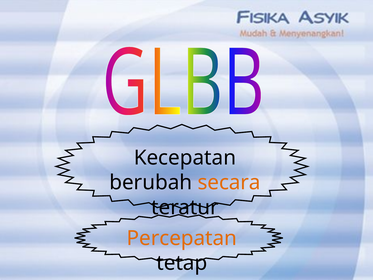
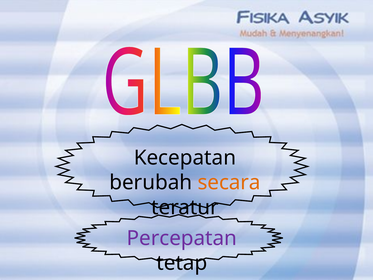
Percepatan colour: orange -> purple (182, 238)
